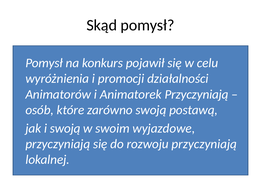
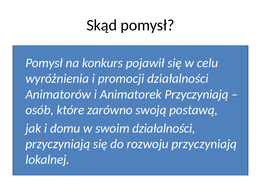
i swoją: swoją -> domu (65, 128)
swoim wyjazdowe: wyjazdowe -> działalności (164, 128)
